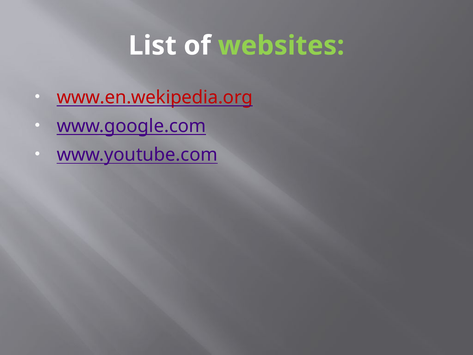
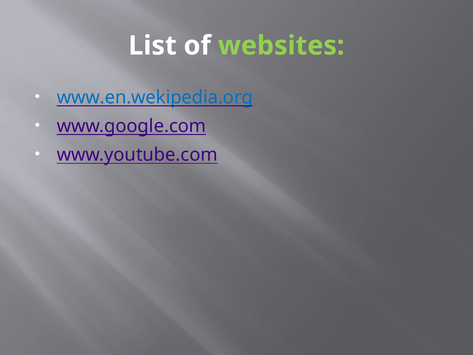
www.en.wekipedia.org colour: red -> blue (155, 97)
